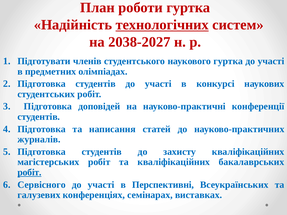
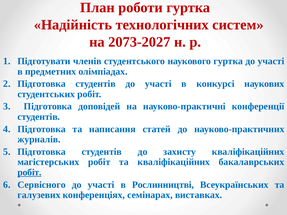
технологічних underline: present -> none (162, 25)
2038-2027: 2038-2027 -> 2073-2027 (139, 42)
Перспективні: Перспективні -> Рослинництві (163, 185)
